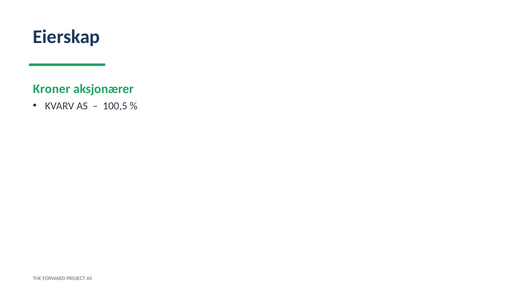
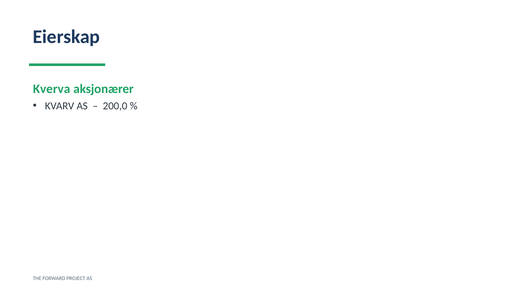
Kroner: Kroner -> Kverva (52, 89)
100,5: 100,5 -> 200,0 (115, 106)
